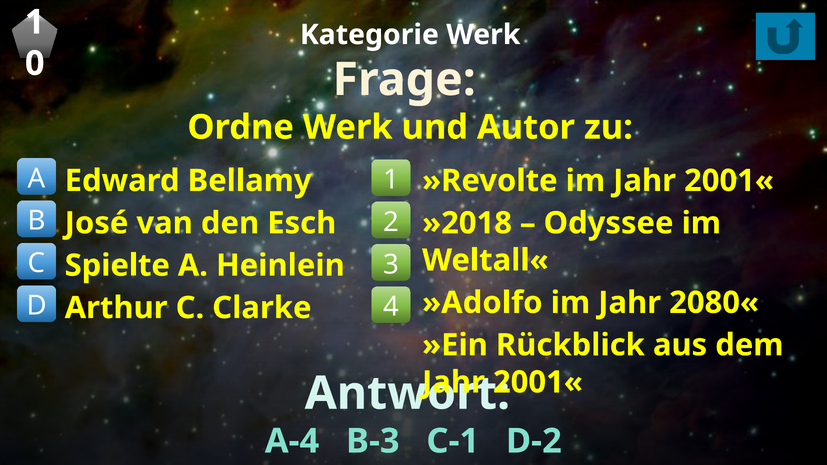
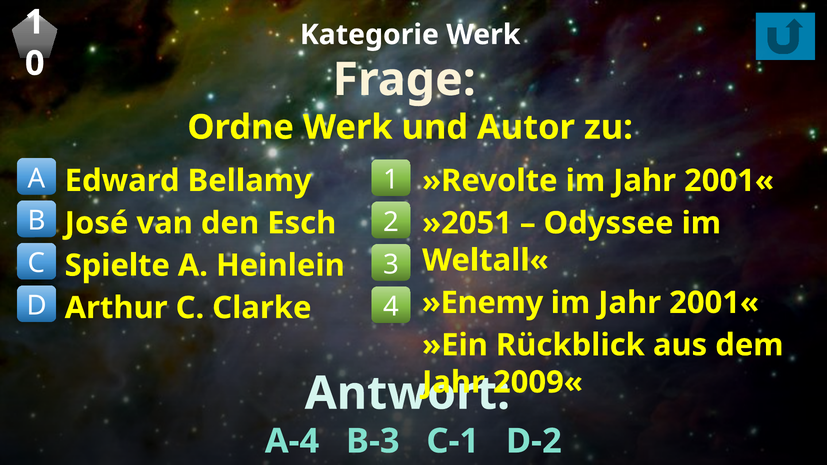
»2018: »2018 -> »2051 (467, 223)
»Adolfo: »Adolfo -> »Enemy (482, 303)
2080«: 2080« -> 2001« (714, 303)
2001«: 2001« -> 2009« (538, 382)
